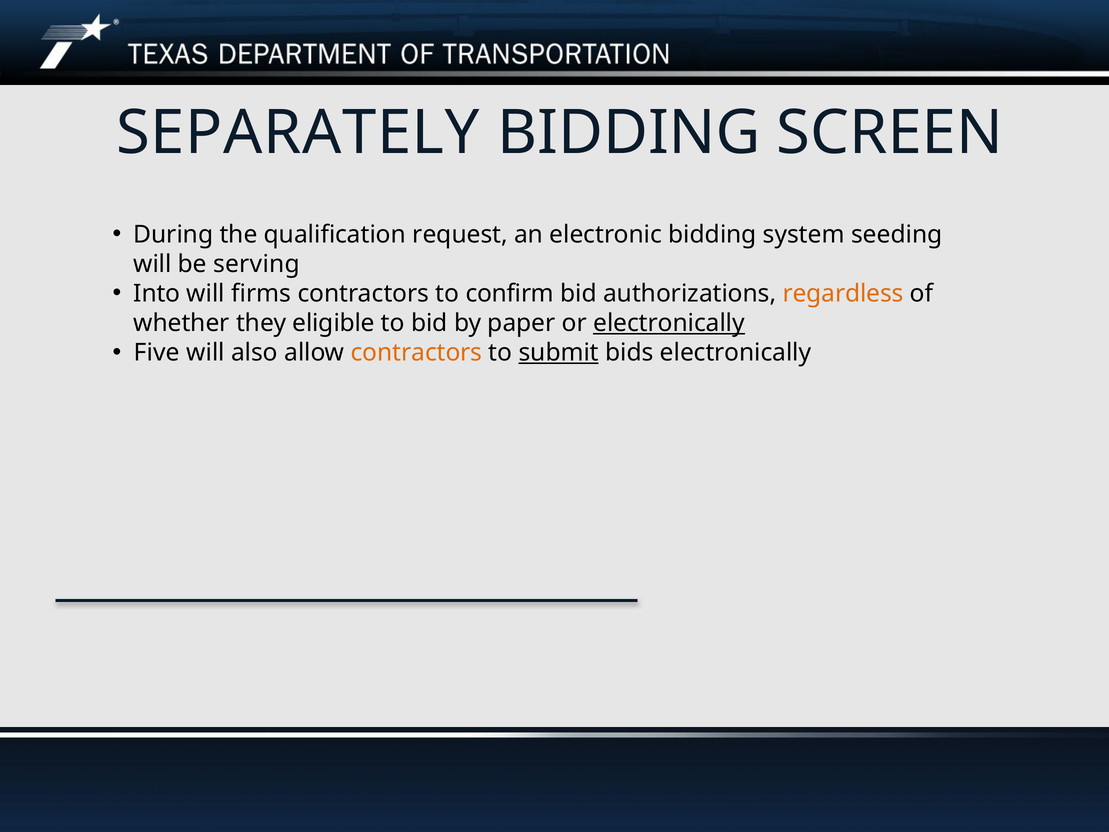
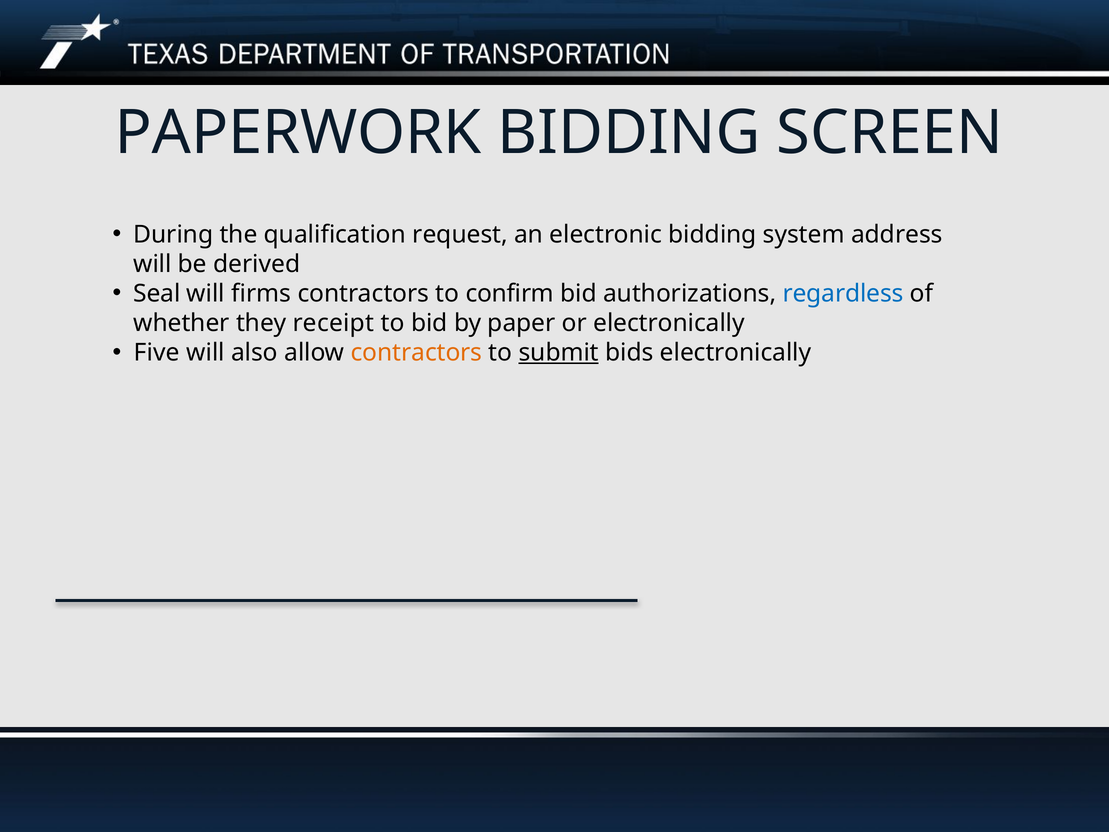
SEPARATELY: SEPARATELY -> PAPERWORK (298, 133)
seeding: seeding -> address (897, 235)
serving: serving -> derived (257, 264)
Into: Into -> Seal (157, 294)
regardless colour: orange -> blue (843, 294)
eligible: eligible -> receipt (333, 323)
electronically underline: present -> none (669, 323)
